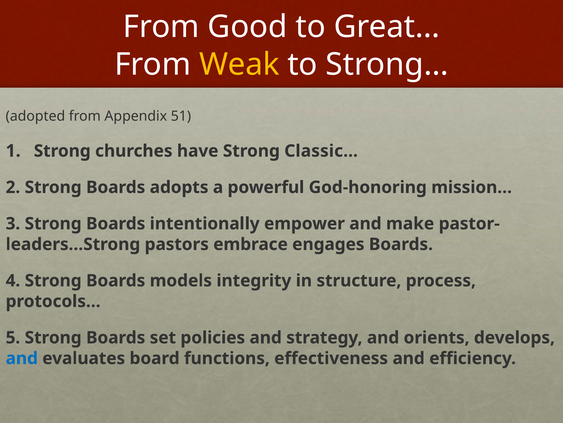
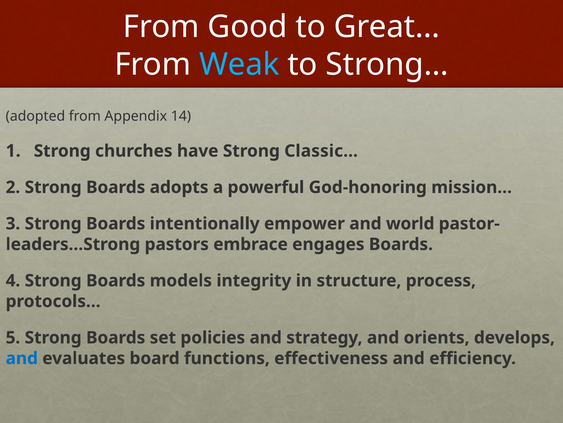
Weak colour: yellow -> light blue (239, 64)
51: 51 -> 14 (181, 116)
make: make -> world (410, 223)
